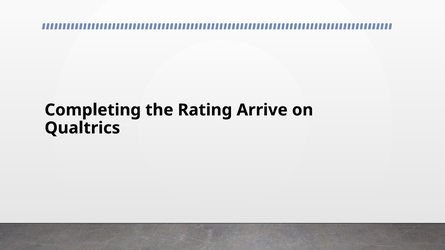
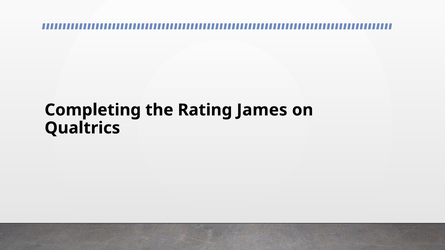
Arrive: Arrive -> James (262, 110)
